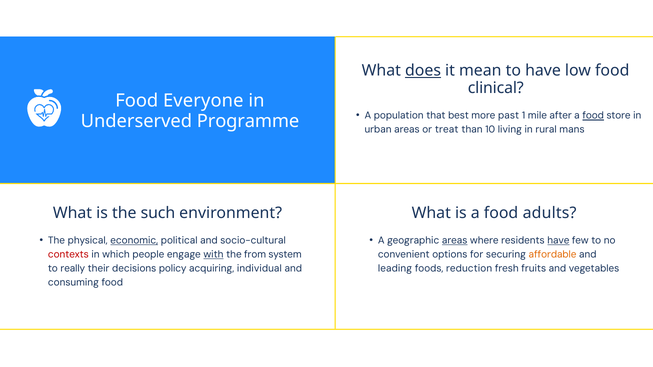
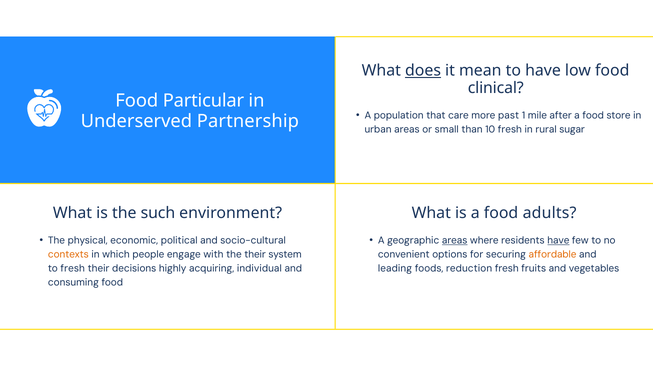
Everyone: Everyone -> Particular (203, 101)
best: best -> care (458, 116)
food underline: present -> none (593, 116)
Programme: Programme -> Partnership (248, 121)
treat: treat -> small (447, 130)
10 living: living -> fresh (510, 130)
mans: mans -> sugar (572, 130)
economic underline: present -> none (134, 241)
contexts colour: red -> orange (68, 255)
with underline: present -> none (213, 255)
the from: from -> their (255, 255)
to really: really -> fresh (73, 269)
policy: policy -> highly (173, 269)
